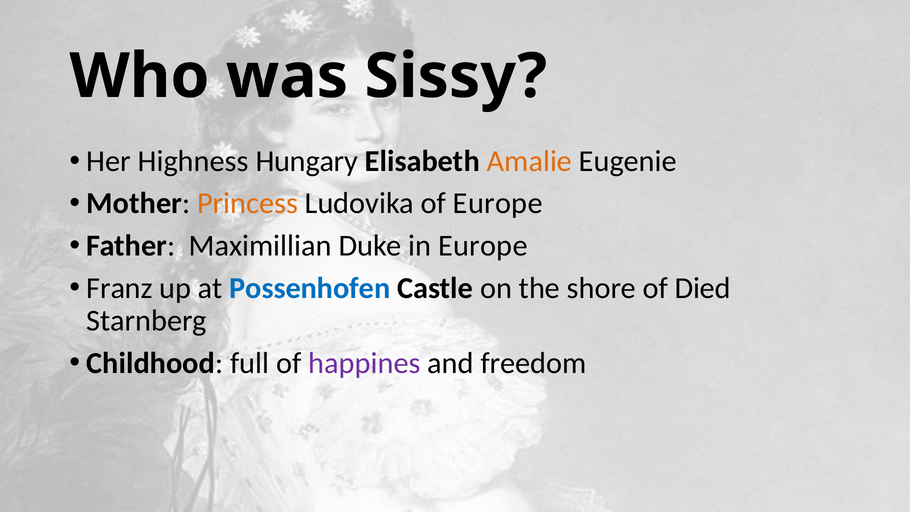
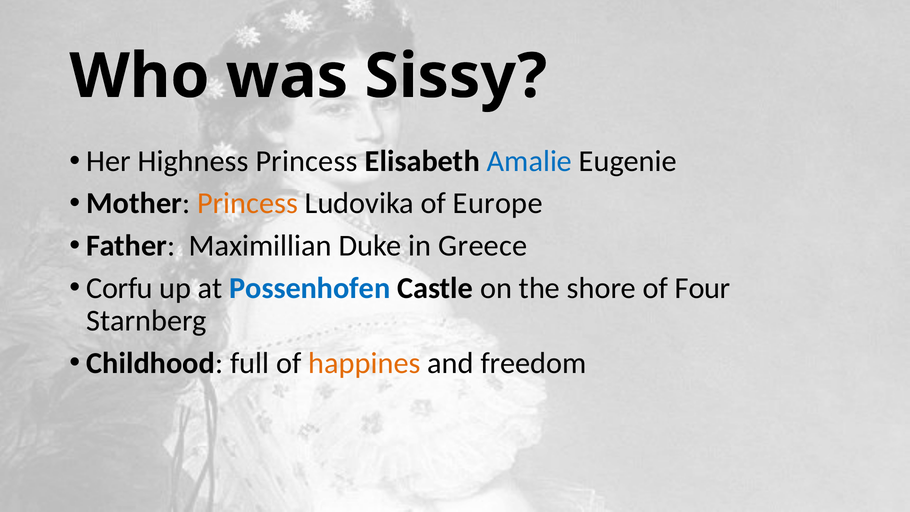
Highness Hungary: Hungary -> Princess (307, 161)
Amalie colour: orange -> blue (529, 161)
in Europe: Europe -> Greece (483, 246)
Franz: Franz -> Corfu (120, 288)
Died: Died -> Four (703, 288)
happines colour: purple -> orange (364, 363)
